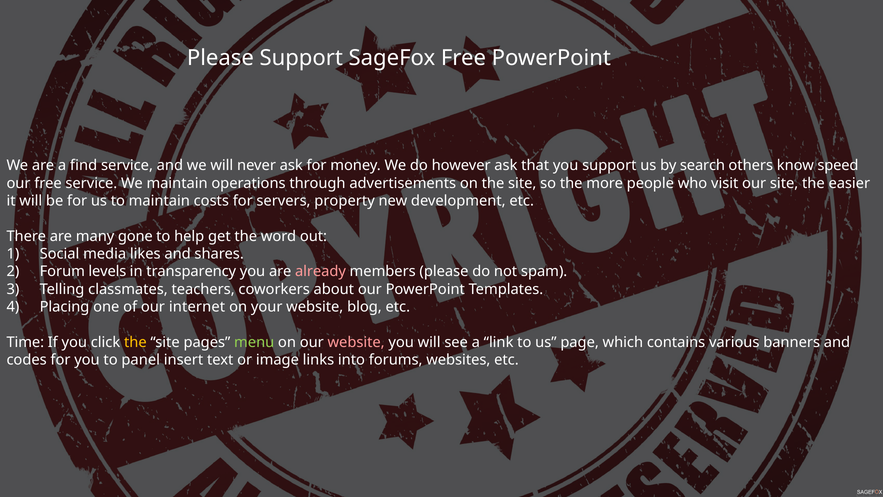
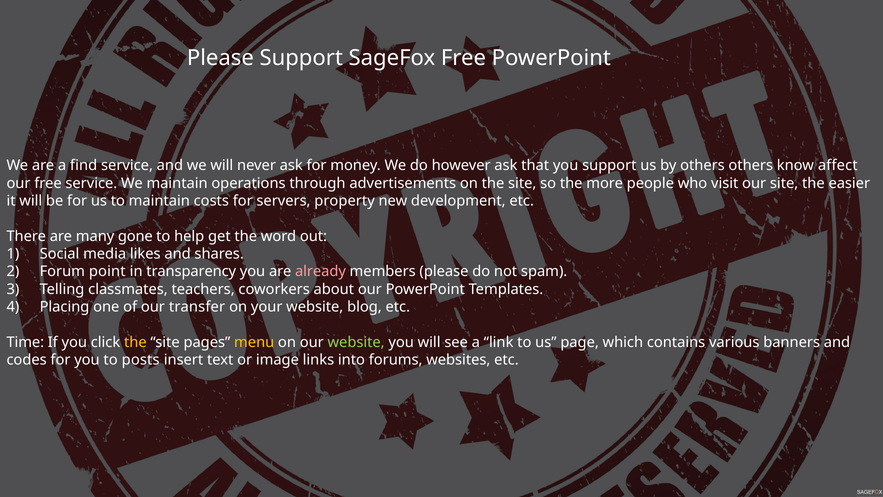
by search: search -> others (702, 166)
speed: speed -> affect (838, 166)
levels: levels -> point (107, 271)
internet: internet -> transfer (197, 307)
menu colour: light green -> yellow (254, 342)
website colour: pink -> light green (356, 342)
panel: panel -> posts (141, 360)
